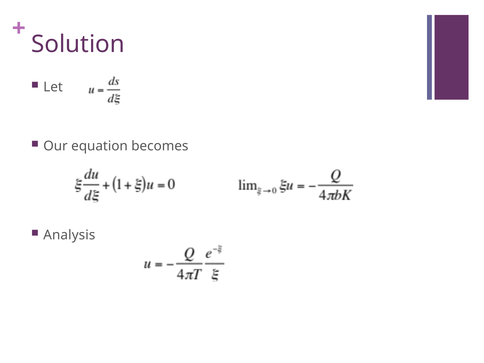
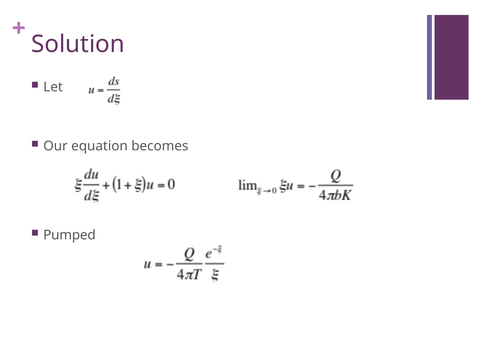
Analysis: Analysis -> Pumped (69, 235)
